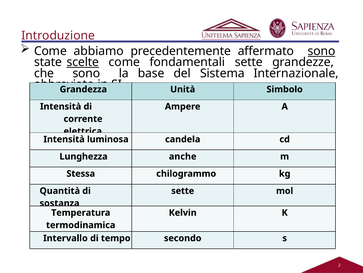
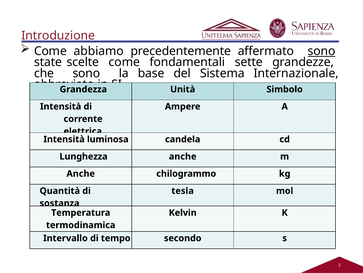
scelte underline: present -> none (83, 62)
Stessa: Stessa -> Anche (81, 173)
sette: sette -> tesla (183, 190)
